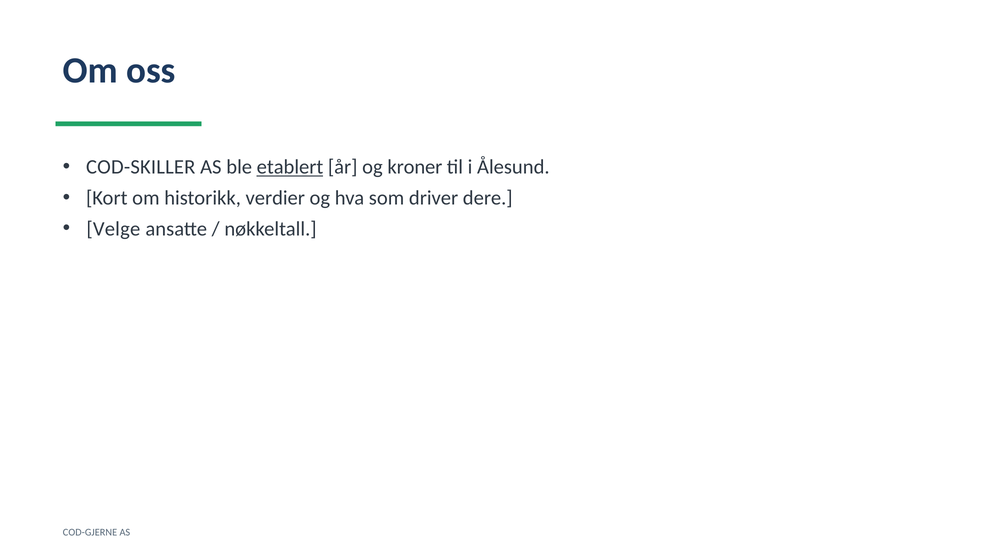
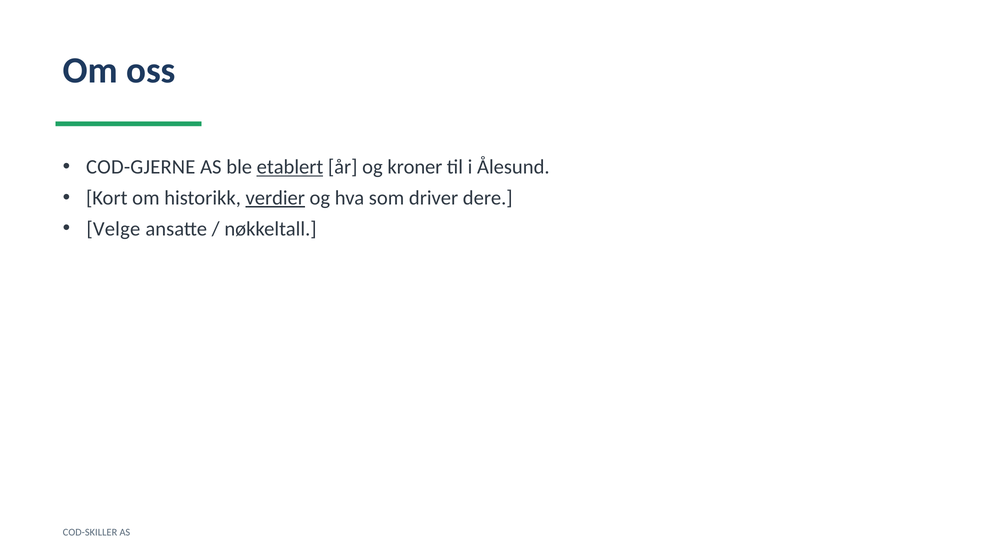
COD-SKILLER: COD-SKILLER -> COD-GJERNE (141, 167)
verdier underline: none -> present (275, 198)
COD-GJERNE: COD-GJERNE -> COD-SKILLER (90, 533)
